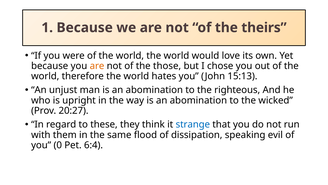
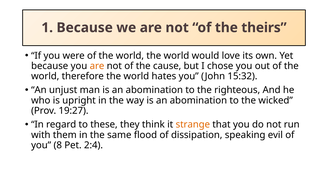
those: those -> cause (167, 66)
15:13: 15:13 -> 15:32 (242, 76)
20:27: 20:27 -> 19:27 (74, 110)
strange colour: blue -> orange (193, 124)
0: 0 -> 8 (58, 145)
6:4: 6:4 -> 2:4 (93, 145)
